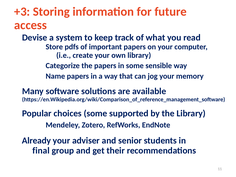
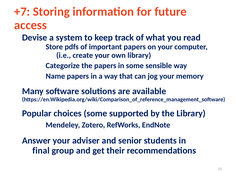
+3: +3 -> +7 (22, 12)
Already: Already -> Answer (36, 141)
